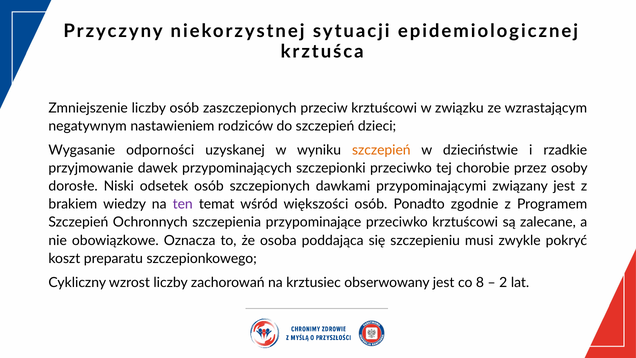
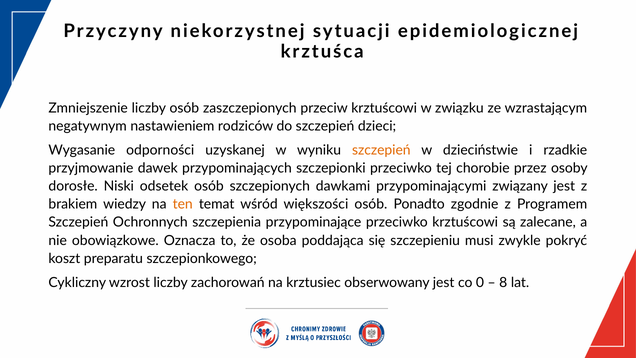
ten colour: purple -> orange (183, 204)
8: 8 -> 0 (480, 282)
2: 2 -> 8 (503, 282)
